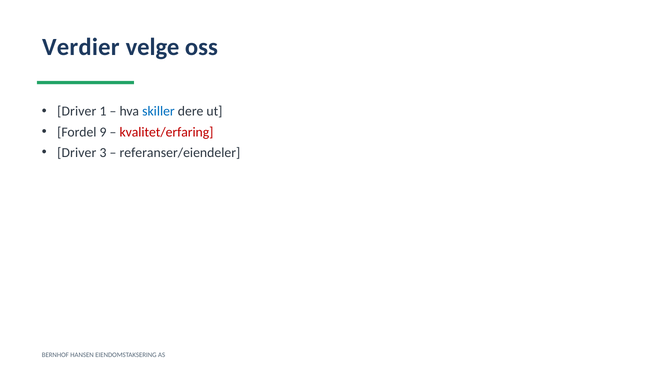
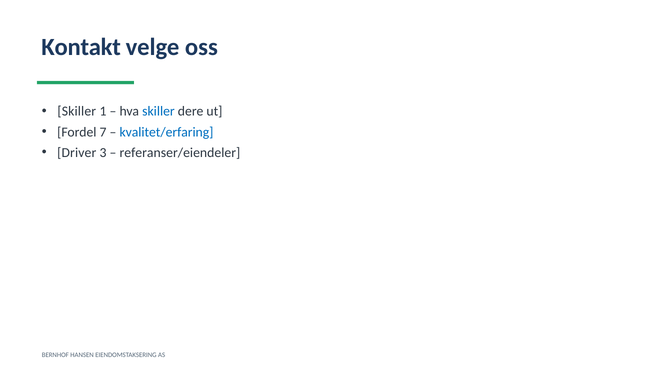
Verdier: Verdier -> Kontakt (81, 47)
Driver: Driver -> Skiller (77, 111)
9: 9 -> 7 (103, 132)
kvalitet/erfaring colour: red -> blue (166, 132)
